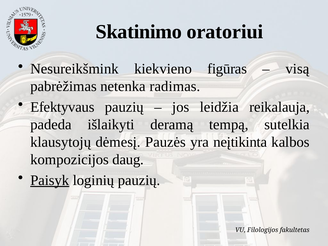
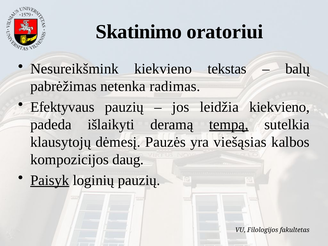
figūras: figūras -> tekstas (227, 69)
visą: visą -> balų (298, 69)
leidžia reikalauja: reikalauja -> kiekvieno (280, 107)
tempą underline: none -> present (229, 125)
neįtikinta: neįtikinta -> viešąsias (240, 142)
